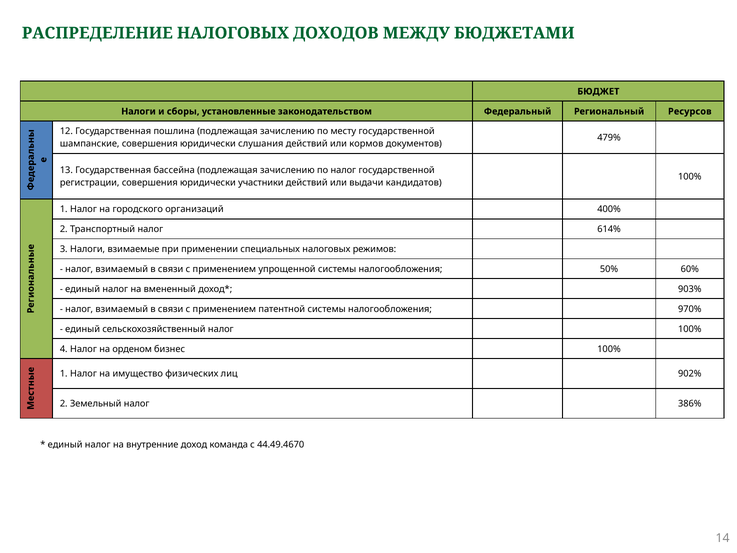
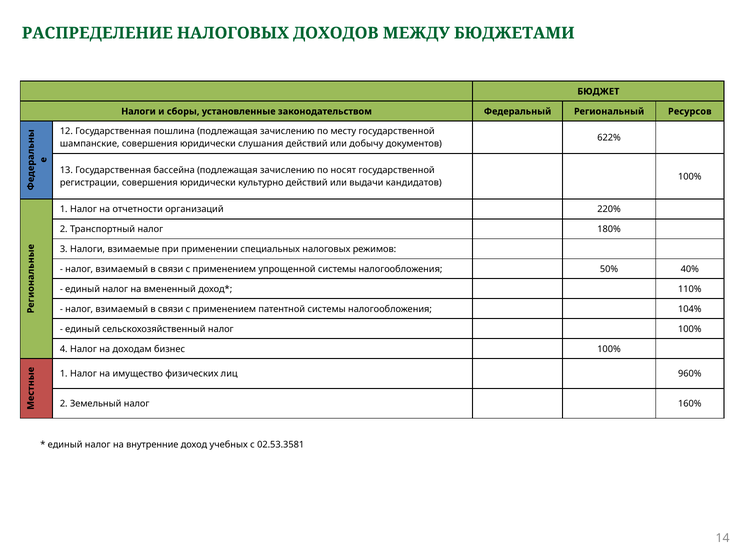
479%: 479% -> 622% (609, 138)
кормов: кормов -> добычу (366, 144)
по налог: налог -> носят (343, 170)
участники: участники -> культурно (261, 183)
городского: городского -> отчетности (138, 209)
400%: 400% -> 220% (609, 209)
614%: 614% -> 180% (609, 229)
60%: 60% -> 40% (690, 269)
903%: 903% -> 110% (690, 289)
970%: 970% -> 104% (690, 309)
орденом: орденом -> доходам (132, 349)
902%: 902% -> 960% (690, 374)
386%: 386% -> 160% (690, 404)
команда: команда -> учебных (229, 445)
44.49.4670: 44.49.4670 -> 02.53.3581 (281, 445)
